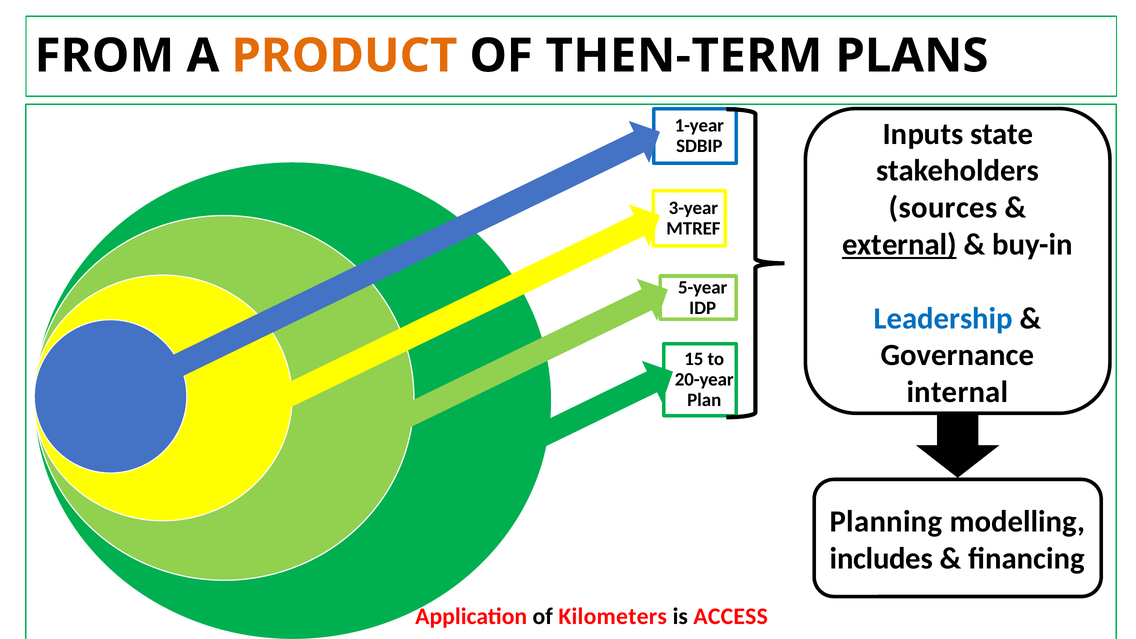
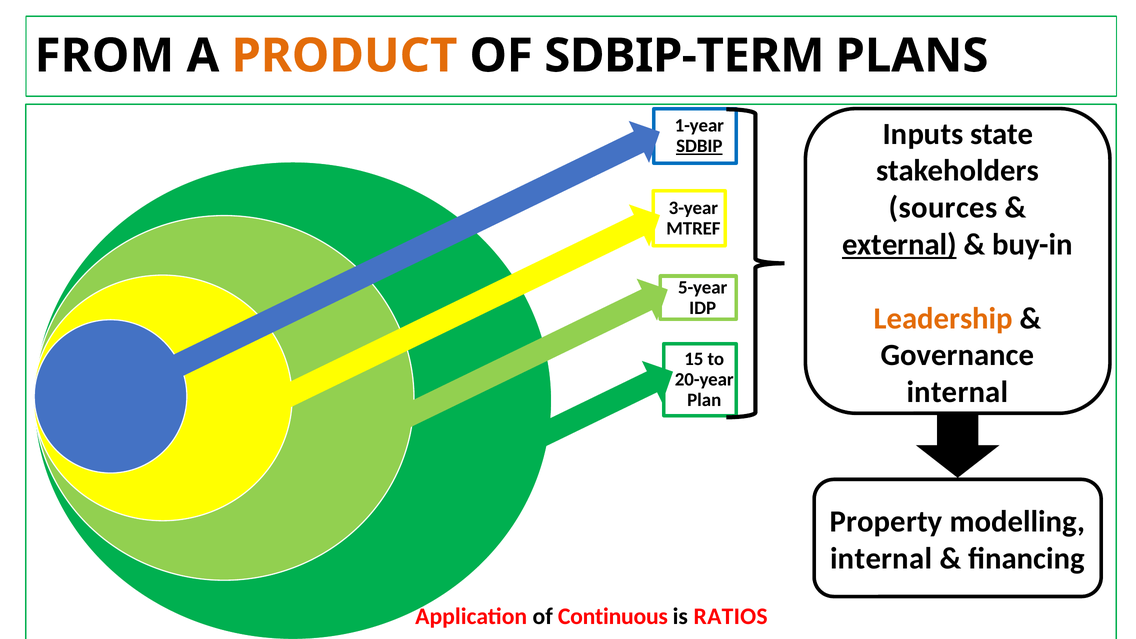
THEN-TERM: THEN-TERM -> SDBIP-TERM (684, 56)
SDBIP underline: none -> present (699, 146)
Leadership colour: blue -> orange (943, 318)
Planning: Planning -> Property (886, 522)
includes: includes -> internal (881, 559)
Kilometers: Kilometers -> Continuous (613, 616)
ACCESS: ACCESS -> RATIOS (731, 616)
